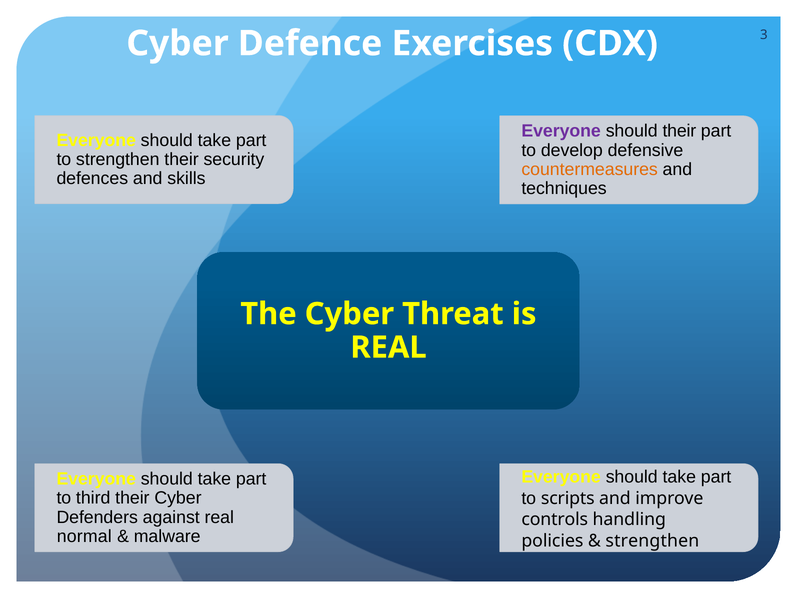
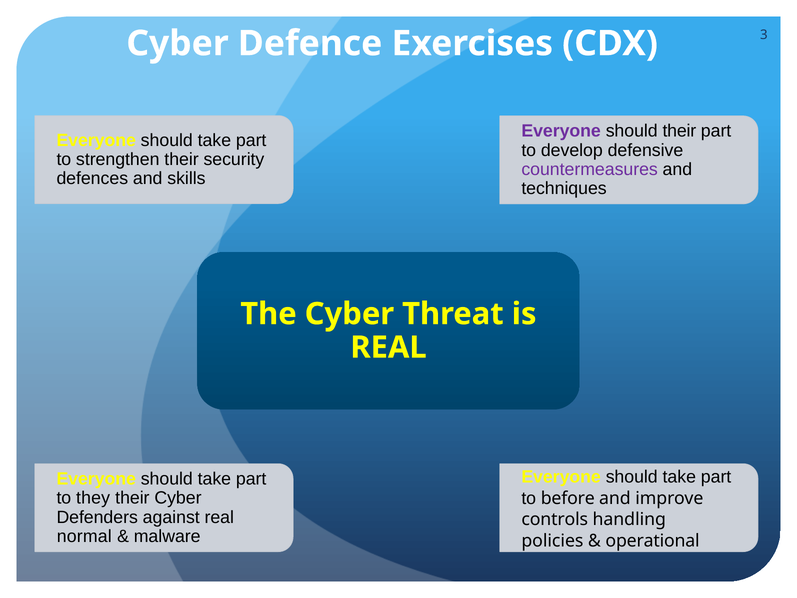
countermeasures colour: orange -> purple (590, 169)
third: third -> they (93, 498)
scripts: scripts -> before (568, 498)
strengthen: strengthen -> operational (653, 541)
